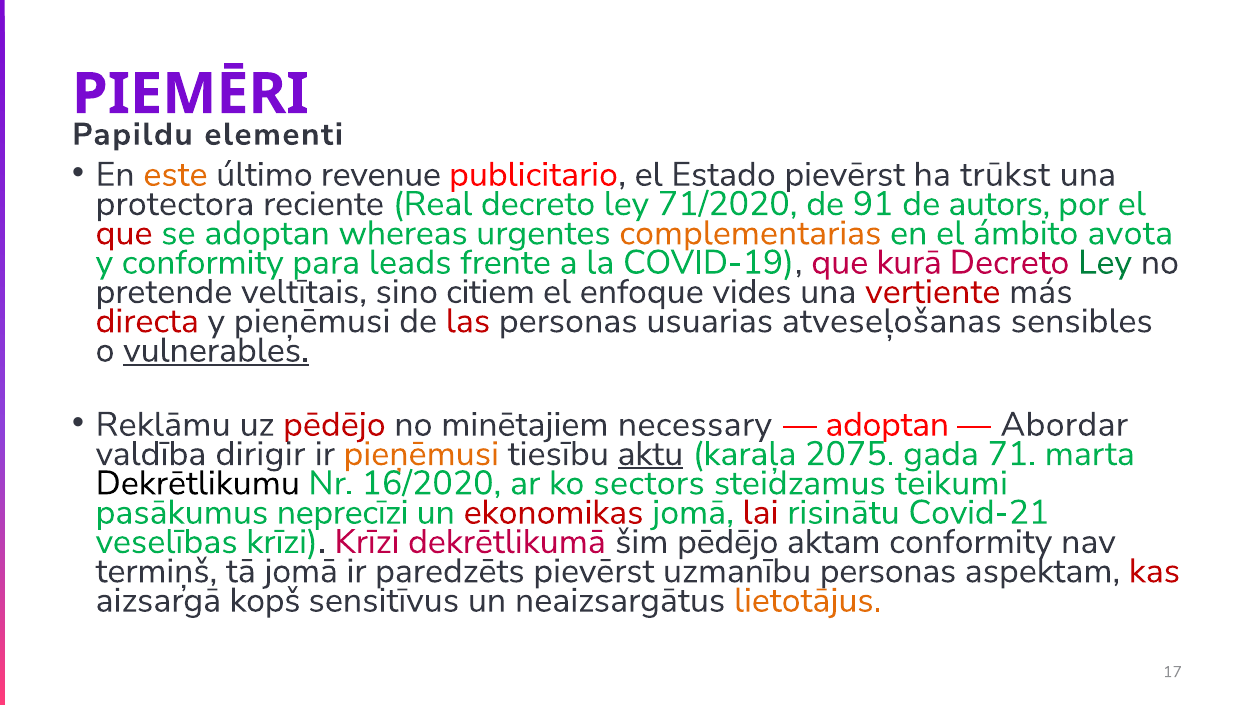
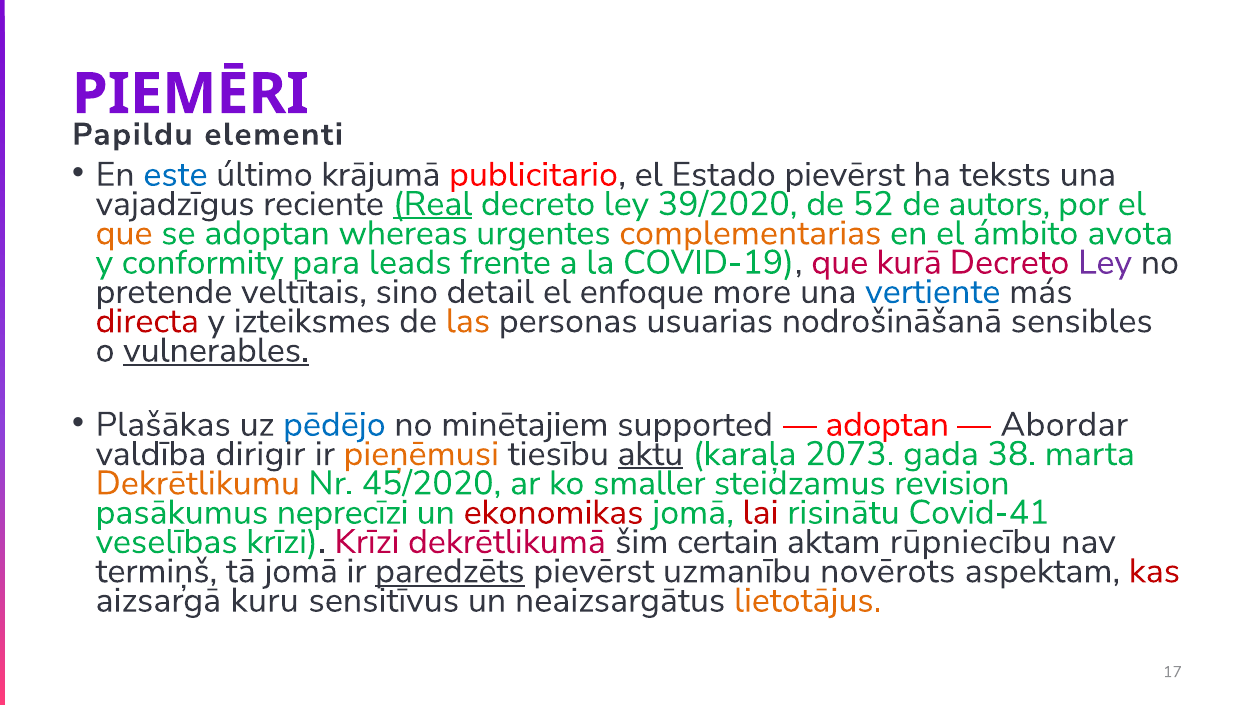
este colour: orange -> blue (175, 175)
revenue: revenue -> krājumā (381, 175)
trūkst: trūkst -> teksts (1005, 175)
protectora: protectora -> vajadzīgus (175, 204)
Real underline: none -> present (433, 204)
71/2020: 71/2020 -> 39/2020 (728, 204)
91: 91 -> 52 (873, 204)
que colour: red -> orange (124, 233)
Ley colour: green -> purple (1105, 263)
citiem: citiem -> detail (490, 292)
vides: vides -> more (752, 292)
vertiente colour: red -> blue (933, 292)
y pieņēmusi: pieņēmusi -> izteiksmes (312, 321)
las colour: red -> orange (468, 321)
atveseļošanas: atveseļošanas -> nodrošināšanā (892, 321)
Reklāmu: Reklāmu -> Plašākas (163, 425)
pēdējo colour: red -> blue (334, 425)
necessary: necessary -> supported (695, 425)
2075: 2075 -> 2073 (850, 454)
71: 71 -> 38 (1012, 454)
Dekrētlikumu colour: black -> orange (198, 483)
16/2020: 16/2020 -> 45/2020 (431, 483)
sectors: sectors -> smaller (649, 483)
teikumi: teikumi -> revision (952, 483)
Covid-21: Covid-21 -> Covid-41 (979, 513)
šim pēdējo: pēdējo -> certain (728, 542)
aktam conformity: conformity -> rūpniecību (971, 542)
paredzēts underline: none -> present (450, 571)
uzmanību personas: personas -> novērots (888, 571)
kopš: kopš -> kuru (265, 601)
